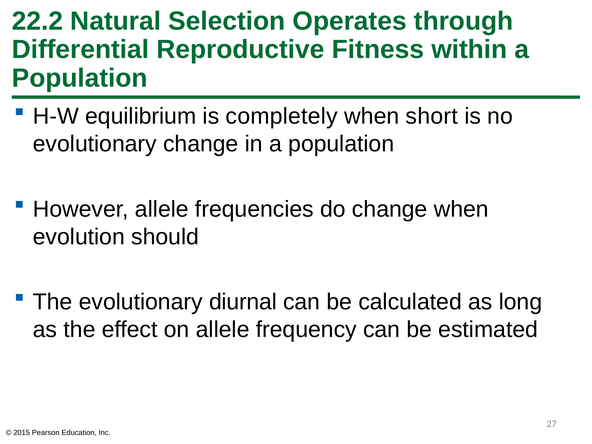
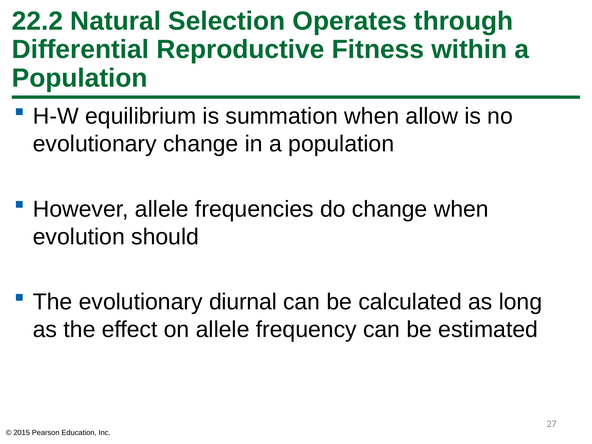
completely: completely -> summation (282, 116)
short: short -> allow (432, 116)
